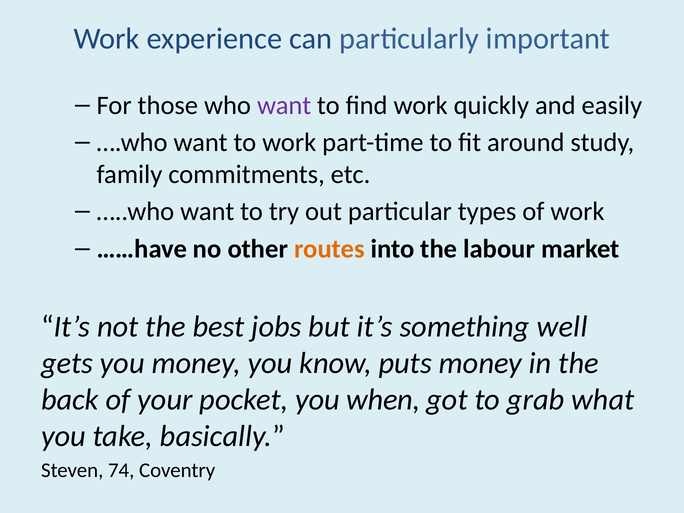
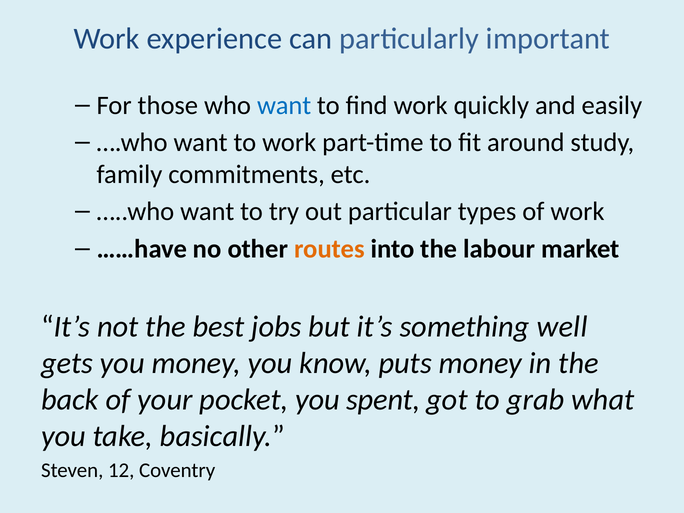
want colour: purple -> blue (284, 105)
when: when -> spent (383, 400)
74: 74 -> 12 (121, 470)
